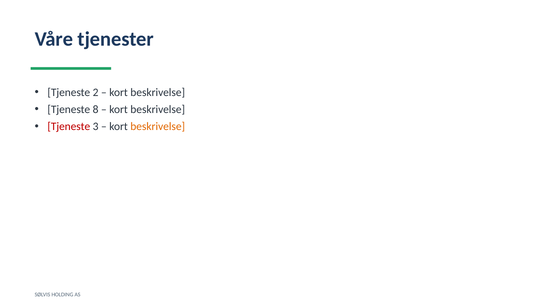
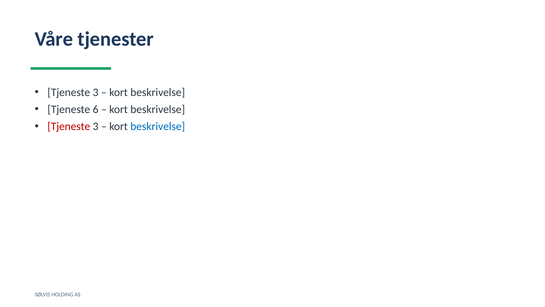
2: 2 -> 3 (96, 92)
8: 8 -> 6 (96, 109)
beskrivelse colour: orange -> blue (158, 126)
